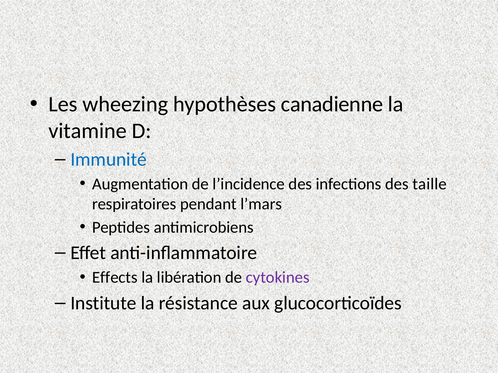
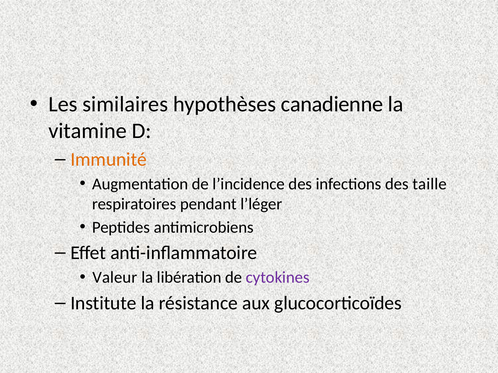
wheezing: wheezing -> similaires (125, 104)
Immunité colour: blue -> orange (109, 160)
l’mars: l’mars -> l’léger (261, 204)
Effects: Effects -> Valeur (115, 278)
